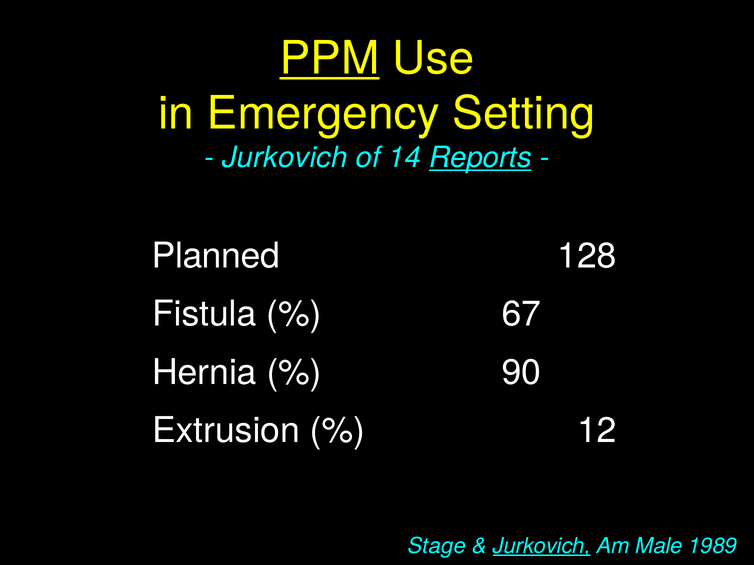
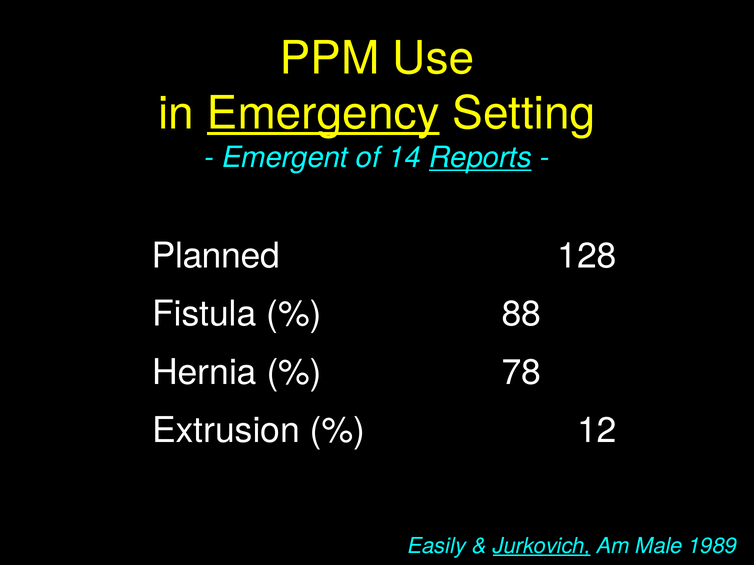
PPM underline: present -> none (330, 59)
Emergency underline: none -> present (323, 114)
Jurkovich: Jurkovich -> Emergent (285, 158)
67: 67 -> 88 (521, 314)
90: 90 -> 78 (521, 373)
Stage: Stage -> Easily (437, 546)
